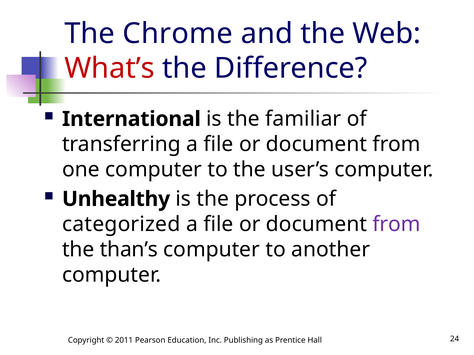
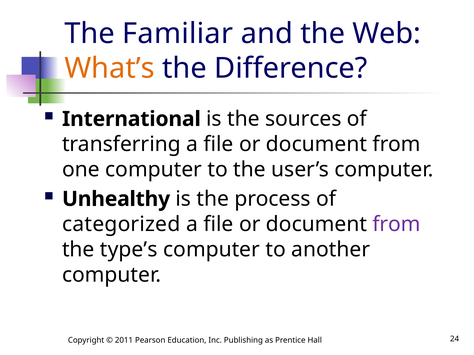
Chrome: Chrome -> Familiar (178, 34)
What’s colour: red -> orange (110, 68)
familiar: familiar -> sources (303, 119)
than’s: than’s -> type’s (129, 250)
